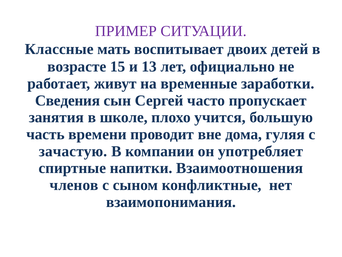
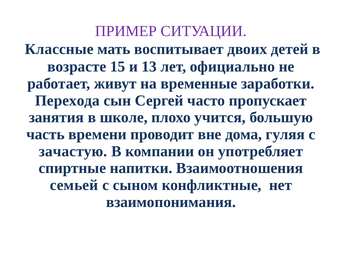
Сведения: Сведения -> Перехода (67, 100)
членов: членов -> семьей (74, 185)
